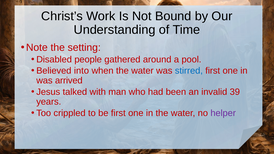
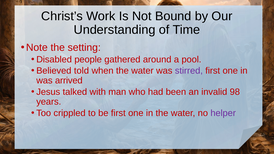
into: into -> told (81, 71)
stirred colour: blue -> purple (189, 71)
39: 39 -> 98 (235, 92)
